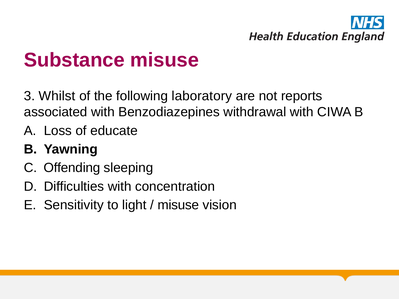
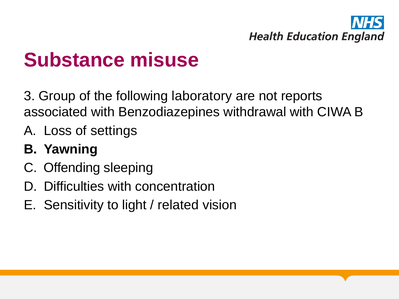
Whilst: Whilst -> Group (57, 96)
educate: educate -> settings (114, 131)
misuse: misuse -> related (178, 205)
